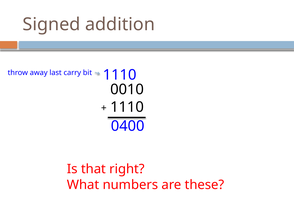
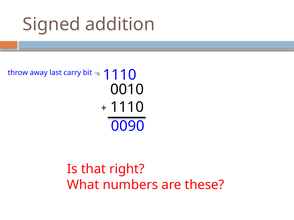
0400: 0400 -> 0090 (128, 126)
